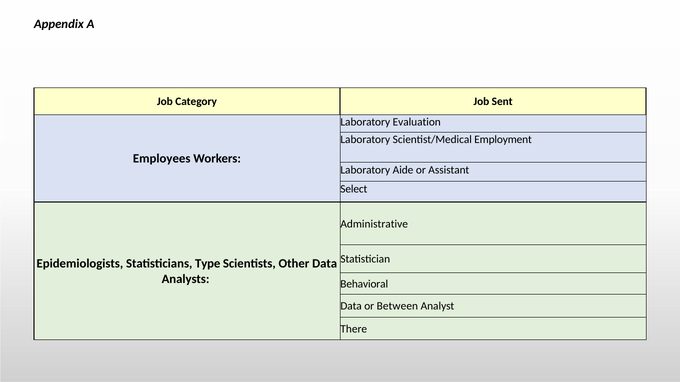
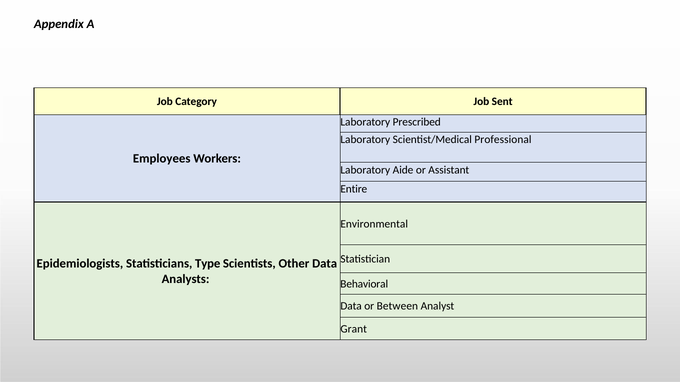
Evaluation: Evaluation -> Prescribed (417, 122)
Employment: Employment -> Professional (503, 140)
Select: Select -> Entire (354, 189)
Administrative: Administrative -> Environmental (374, 224)
There: There -> Grant (354, 329)
